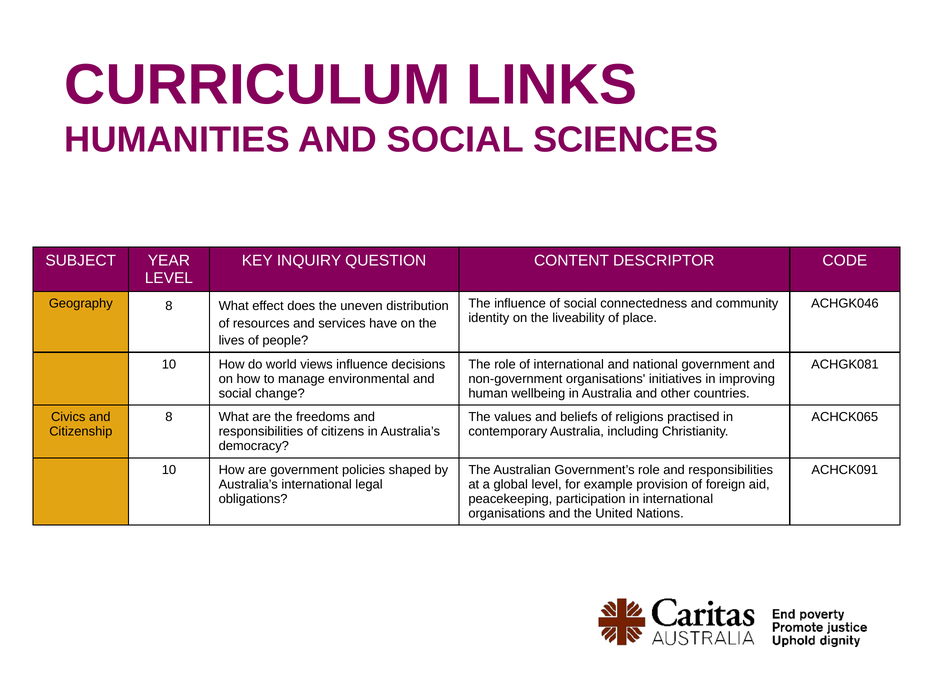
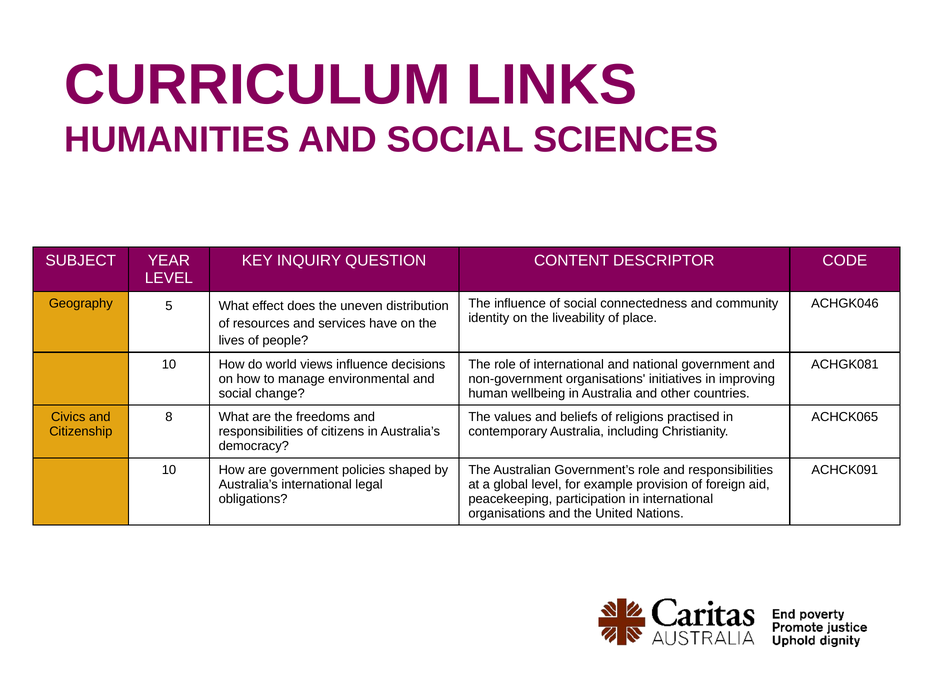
Geography 8: 8 -> 5 (169, 306)
